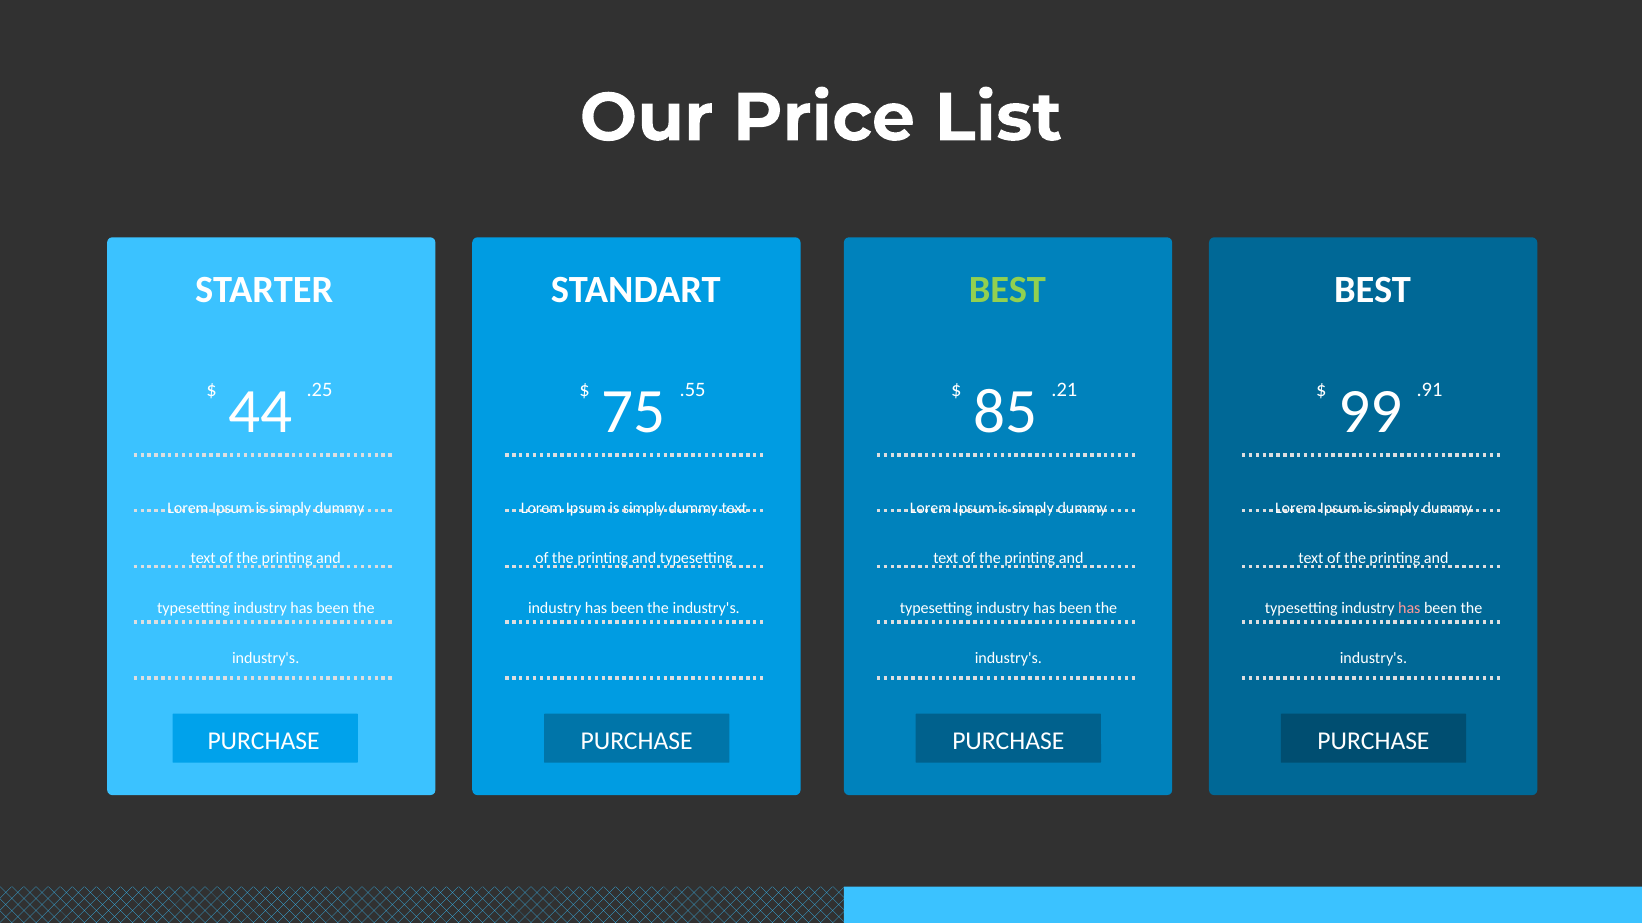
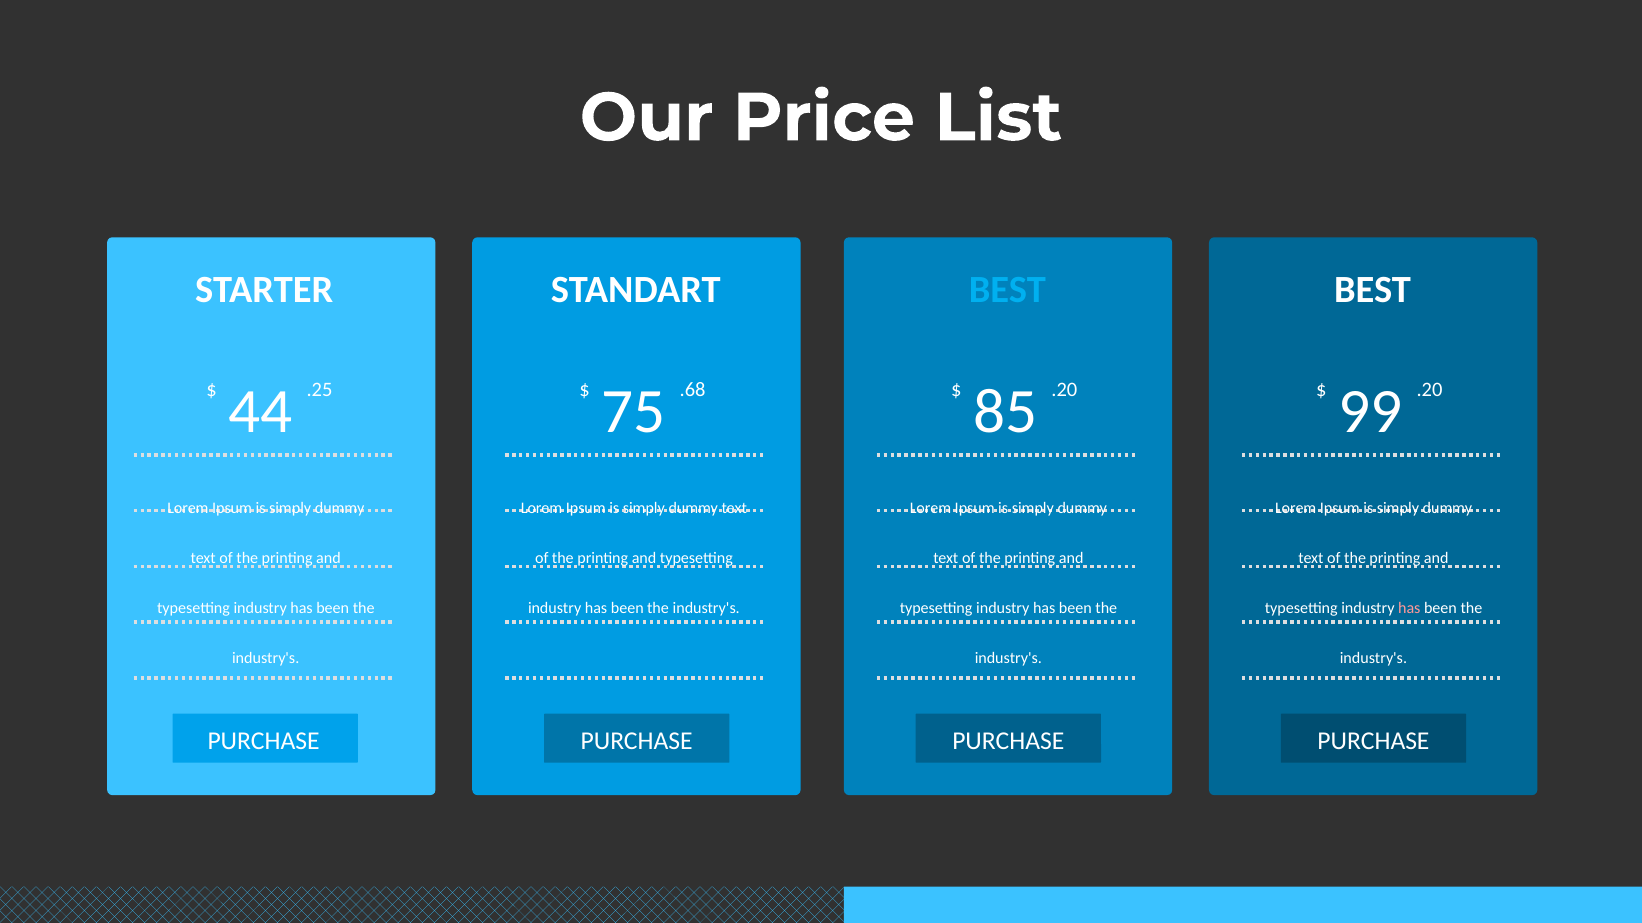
BEST colour: light green -> light blue (1007, 290)
.55: .55 -> .68 (693, 390)
.21: .21 -> .20 (1064, 390)
.91: .91 -> .20 (1430, 390)
